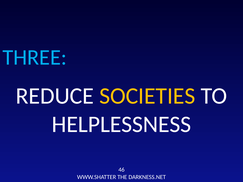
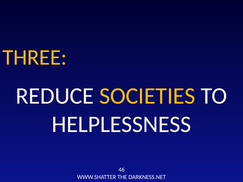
THREE colour: light blue -> yellow (35, 58)
